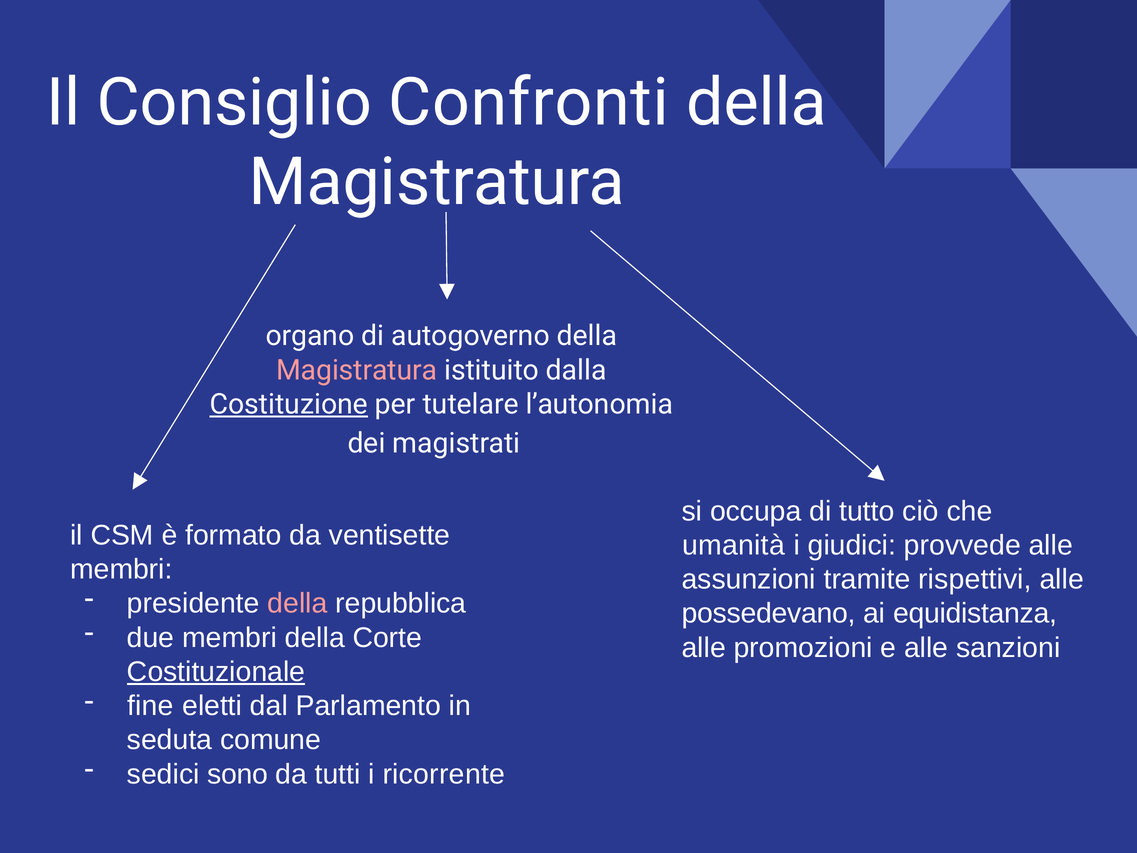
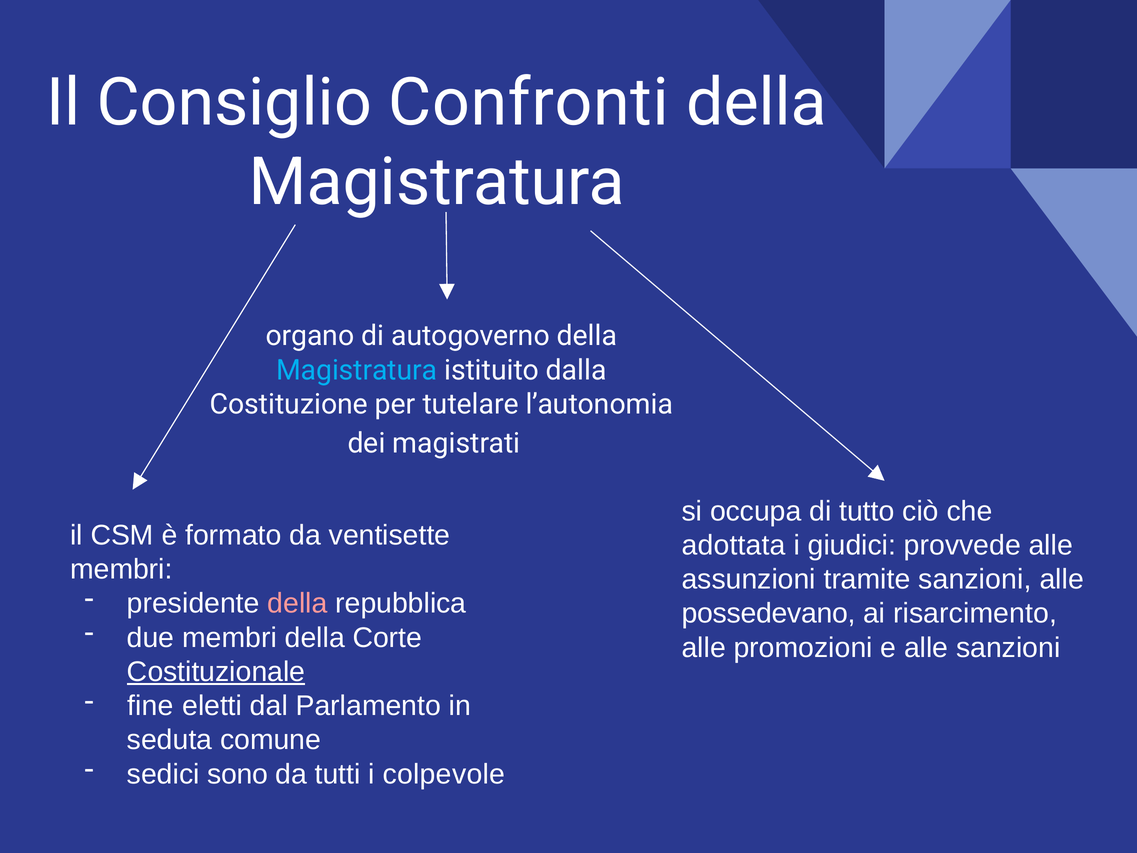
Magistratura colour: pink -> light blue (357, 370)
Costituzione underline: present -> none (289, 404)
umanità: umanità -> adottata (734, 545)
tramite rispettivi: rispettivi -> sanzioni (975, 579)
equidistanza: equidistanza -> risarcimento (975, 613)
ricorrente: ricorrente -> colpevole (444, 774)
